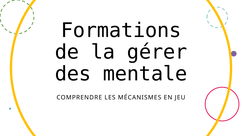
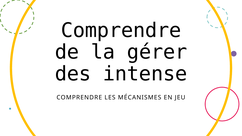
Formations: Formations -> Comprendre (121, 30)
mentale: mentale -> intense (145, 74)
